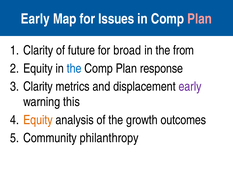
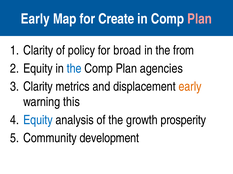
Issues: Issues -> Create (116, 19)
future: future -> policy (81, 51)
response: response -> agencies (161, 69)
early colour: purple -> orange (190, 87)
Equity colour: orange -> blue (38, 120)
outcomes: outcomes -> prosperity (183, 120)
philanthropy: philanthropy -> development (109, 139)
